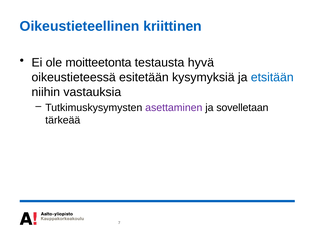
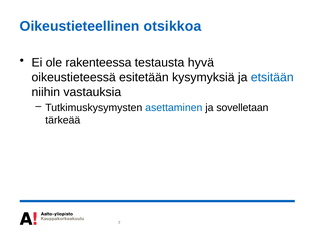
kriittinen: kriittinen -> otsikkoa (172, 26)
moitteetonta: moitteetonta -> rakenteessa (98, 63)
asettaminen colour: purple -> blue (174, 108)
